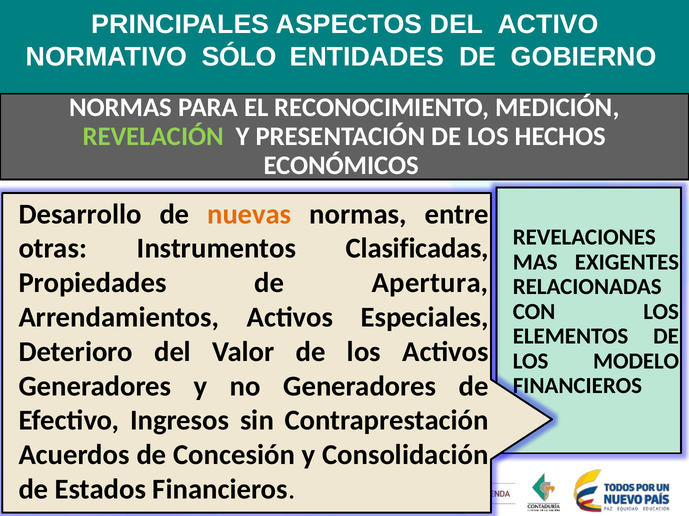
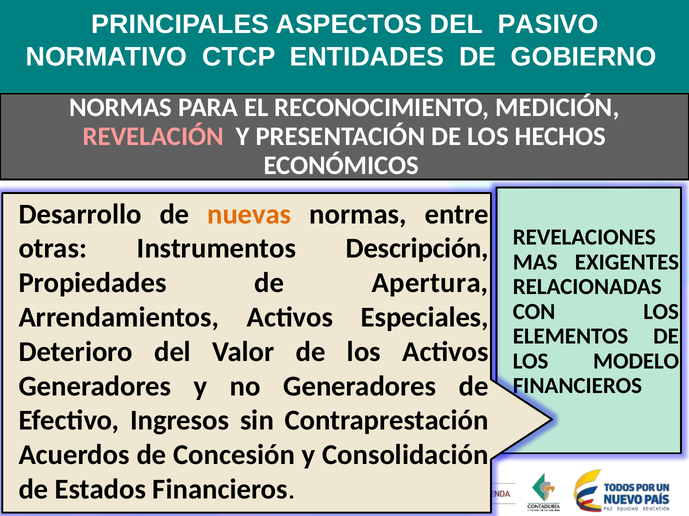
ACTIVO: ACTIVO -> PASIVO (548, 25)
SÓLO: SÓLO -> CTCP (239, 57)
REVELACIÓN colour: light green -> pink (153, 137)
Clasificadas: Clasificadas -> Descripción (417, 249)
